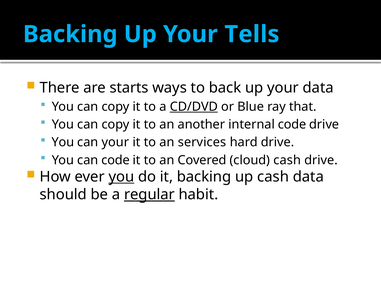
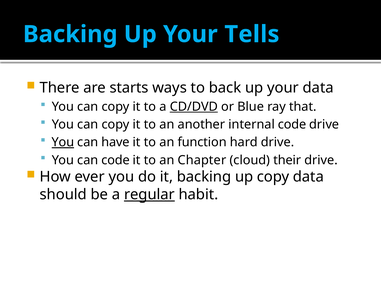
You underline: none -> present (63, 142)
can your: your -> have (116, 142)
services: services -> function (202, 142)
Covered: Covered -> Chapter (202, 160)
cloud cash: cash -> their (287, 160)
you underline: present -> none (121, 177)
up cash: cash -> copy (273, 177)
